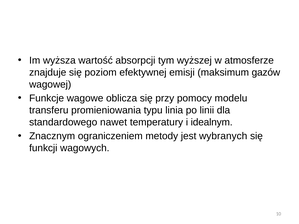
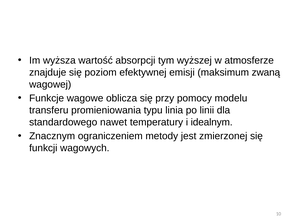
gazów: gazów -> zwaną (266, 72)
wybranych: wybranych -> zmierzonej (223, 136)
